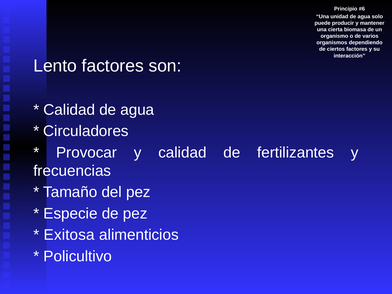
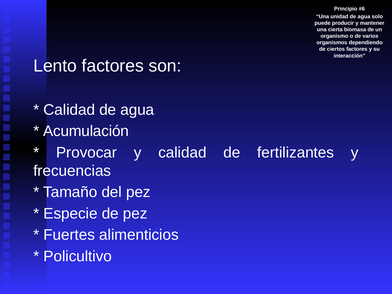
Circuladores: Circuladores -> Acumulación (86, 131)
Exitosa: Exitosa -> Fuertes (69, 235)
